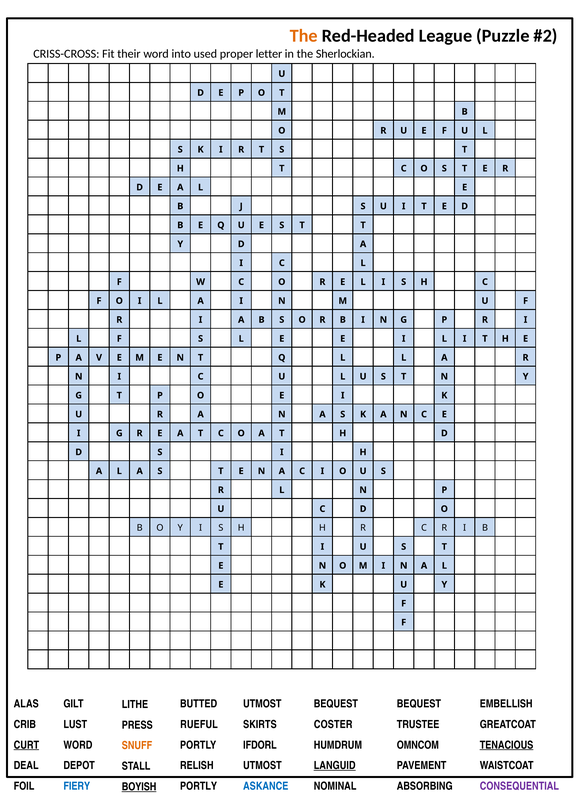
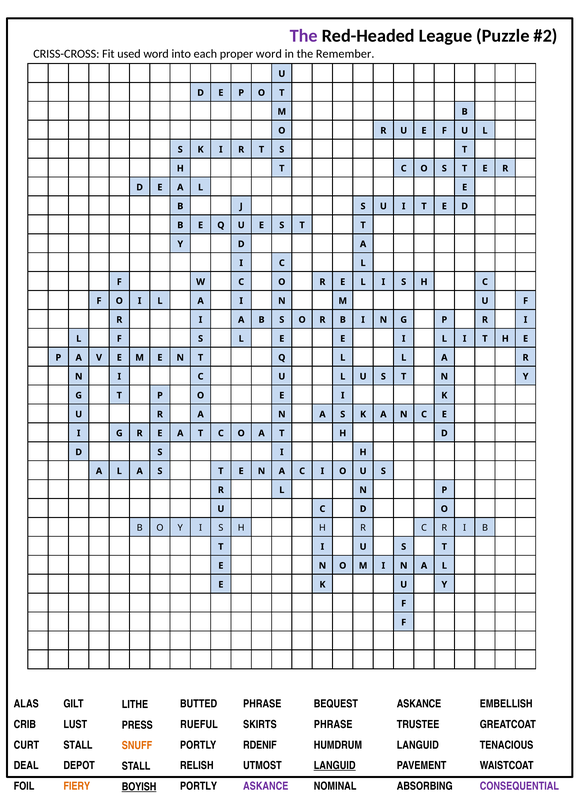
The colour: orange -> purple (304, 36)
their: their -> used (129, 54)
used: used -> each (205, 54)
proper letter: letter -> word (269, 54)
Sherlockian: Sherlockian -> Remember (345, 54)
UTMOST: UTMOST -> PHRASE (262, 704)
BEQUEST: BEQUEST -> ASKANCE (419, 704)
COSTER: COSTER -> PHRASE (333, 724)
CURT underline: present -> none (26, 745)
WORD: WORD -> STALL (78, 745)
IFDORL: IFDORL -> RDENIF (260, 745)
OMNCOM: OMNCOM -> LANGUID (418, 745)
TENACIOUS underline: present -> none (507, 745)
FIERY colour: blue -> orange (77, 786)
ASKANCE colour: blue -> purple (266, 786)
